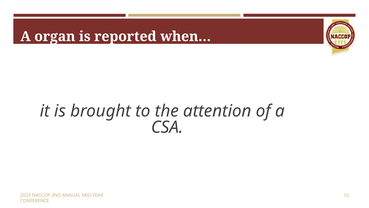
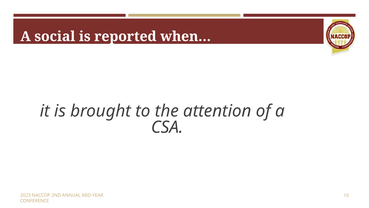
organ: organ -> social (55, 36)
